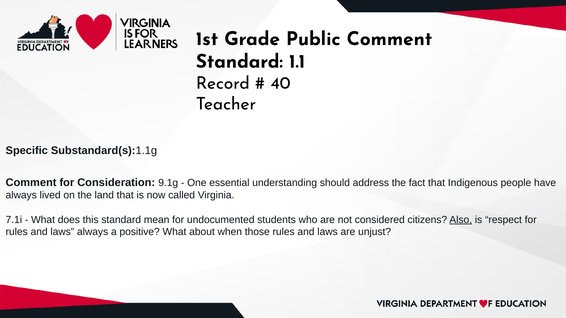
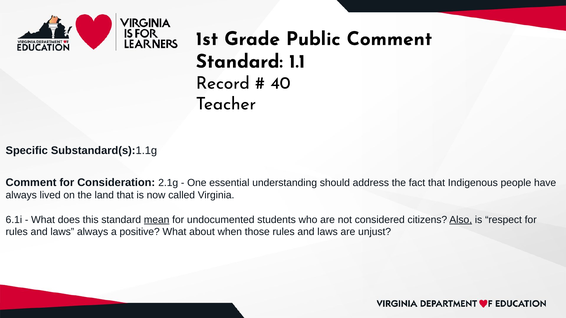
9.1g: 9.1g -> 2.1g (168, 183)
7.1i: 7.1i -> 6.1i (14, 220)
mean underline: none -> present (157, 220)
